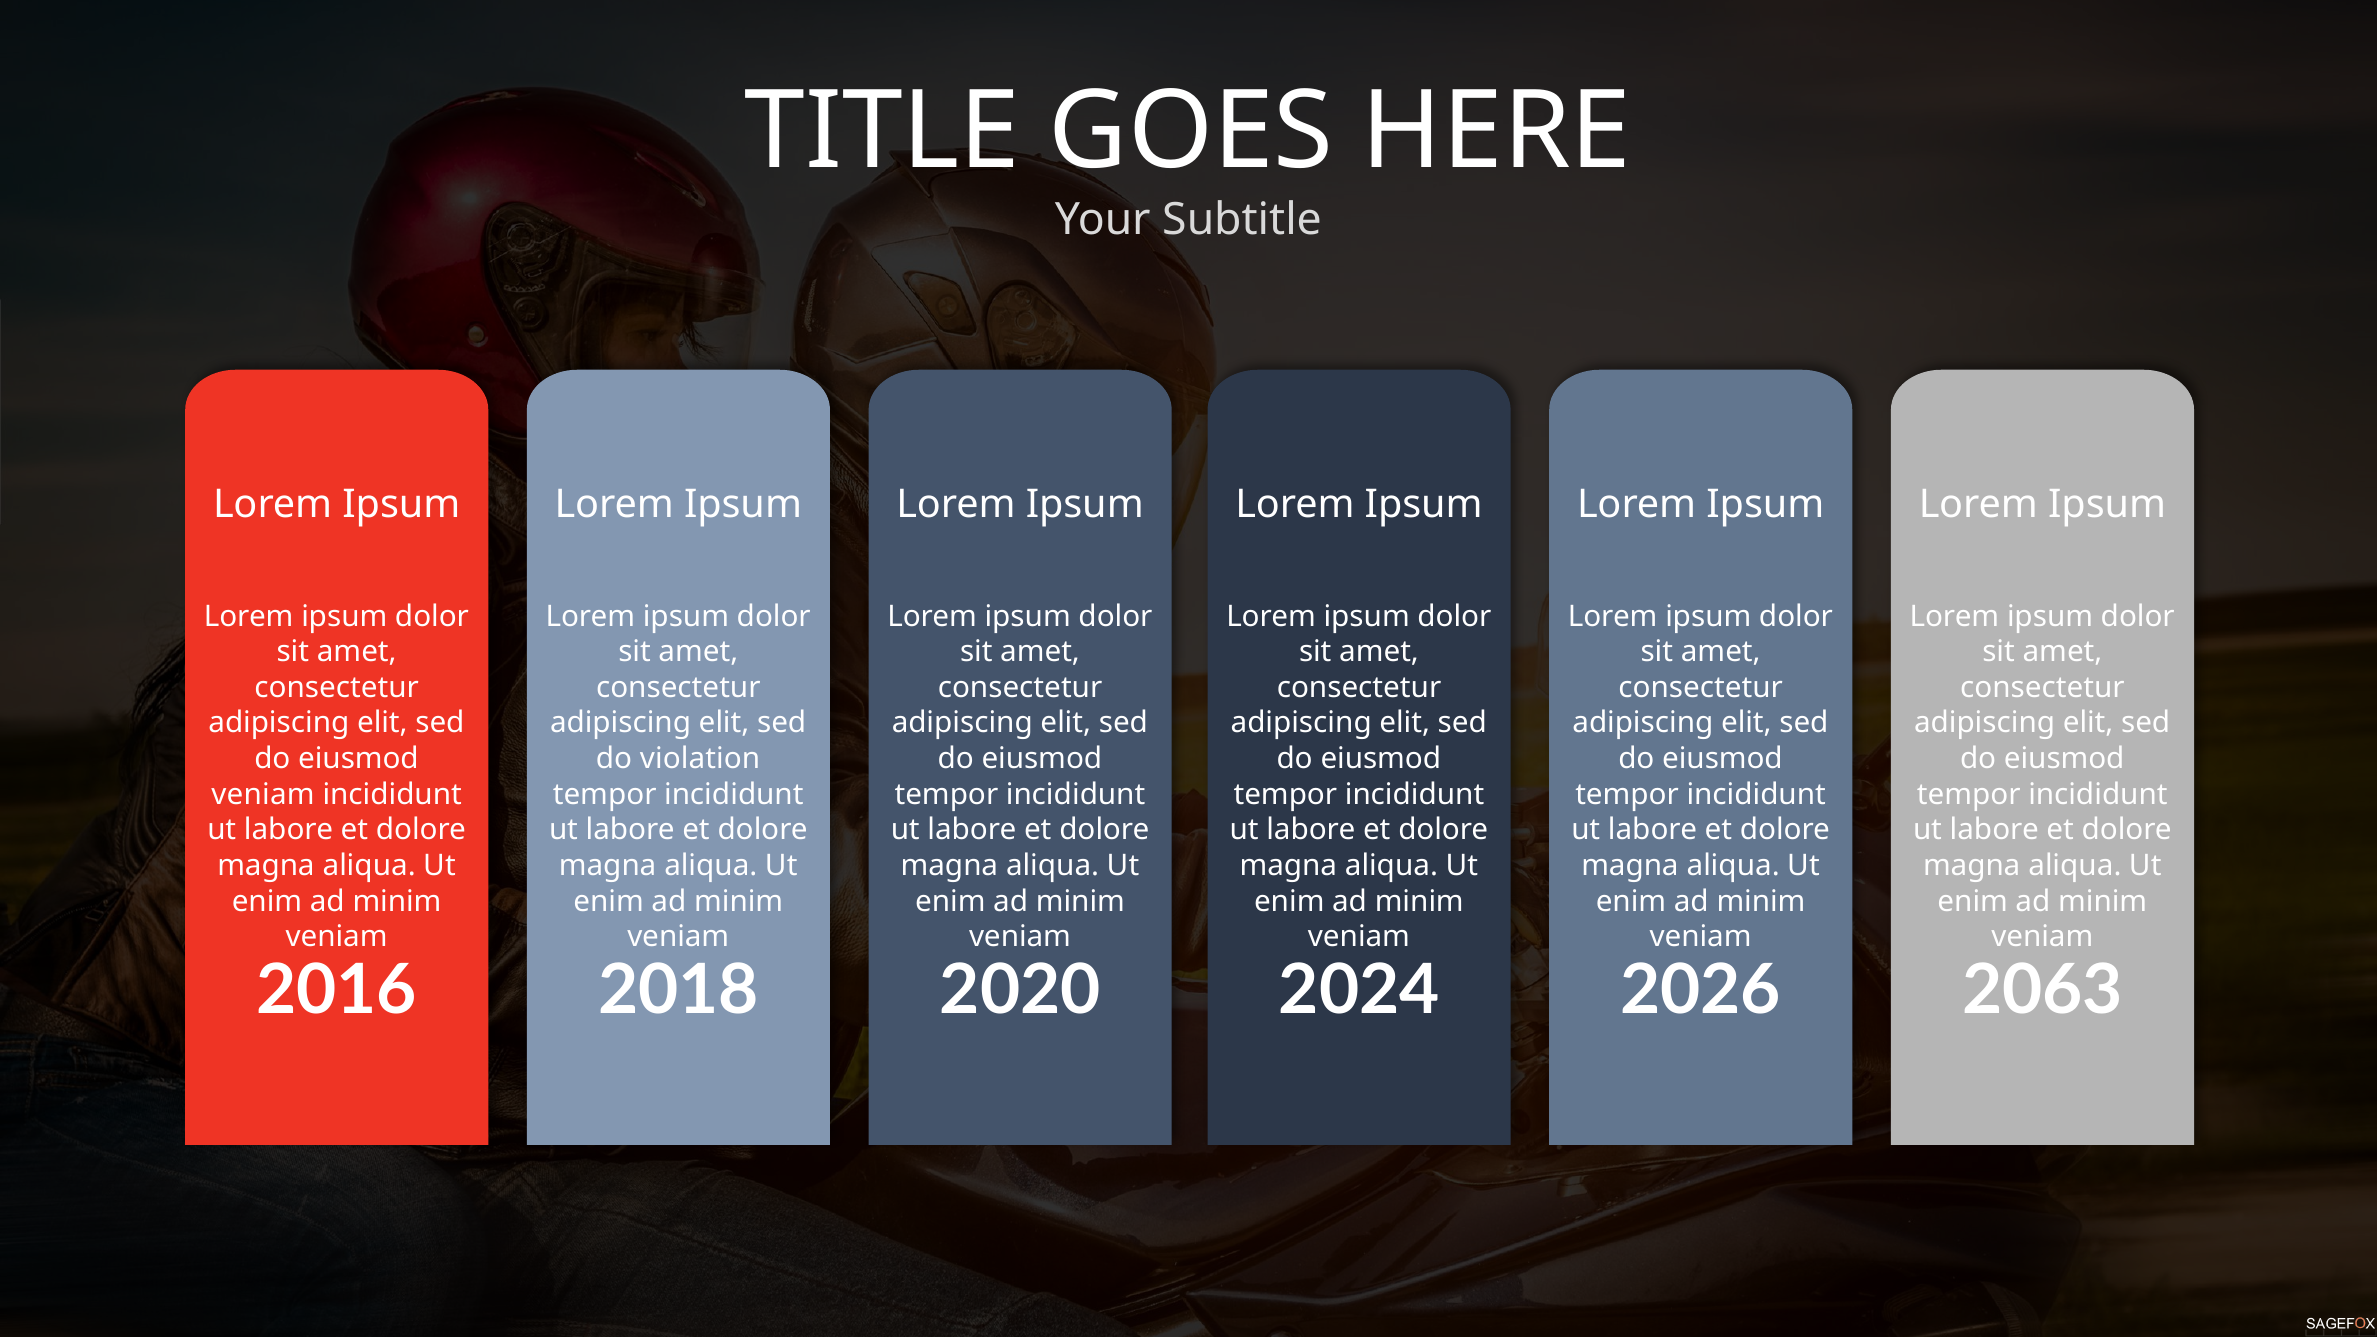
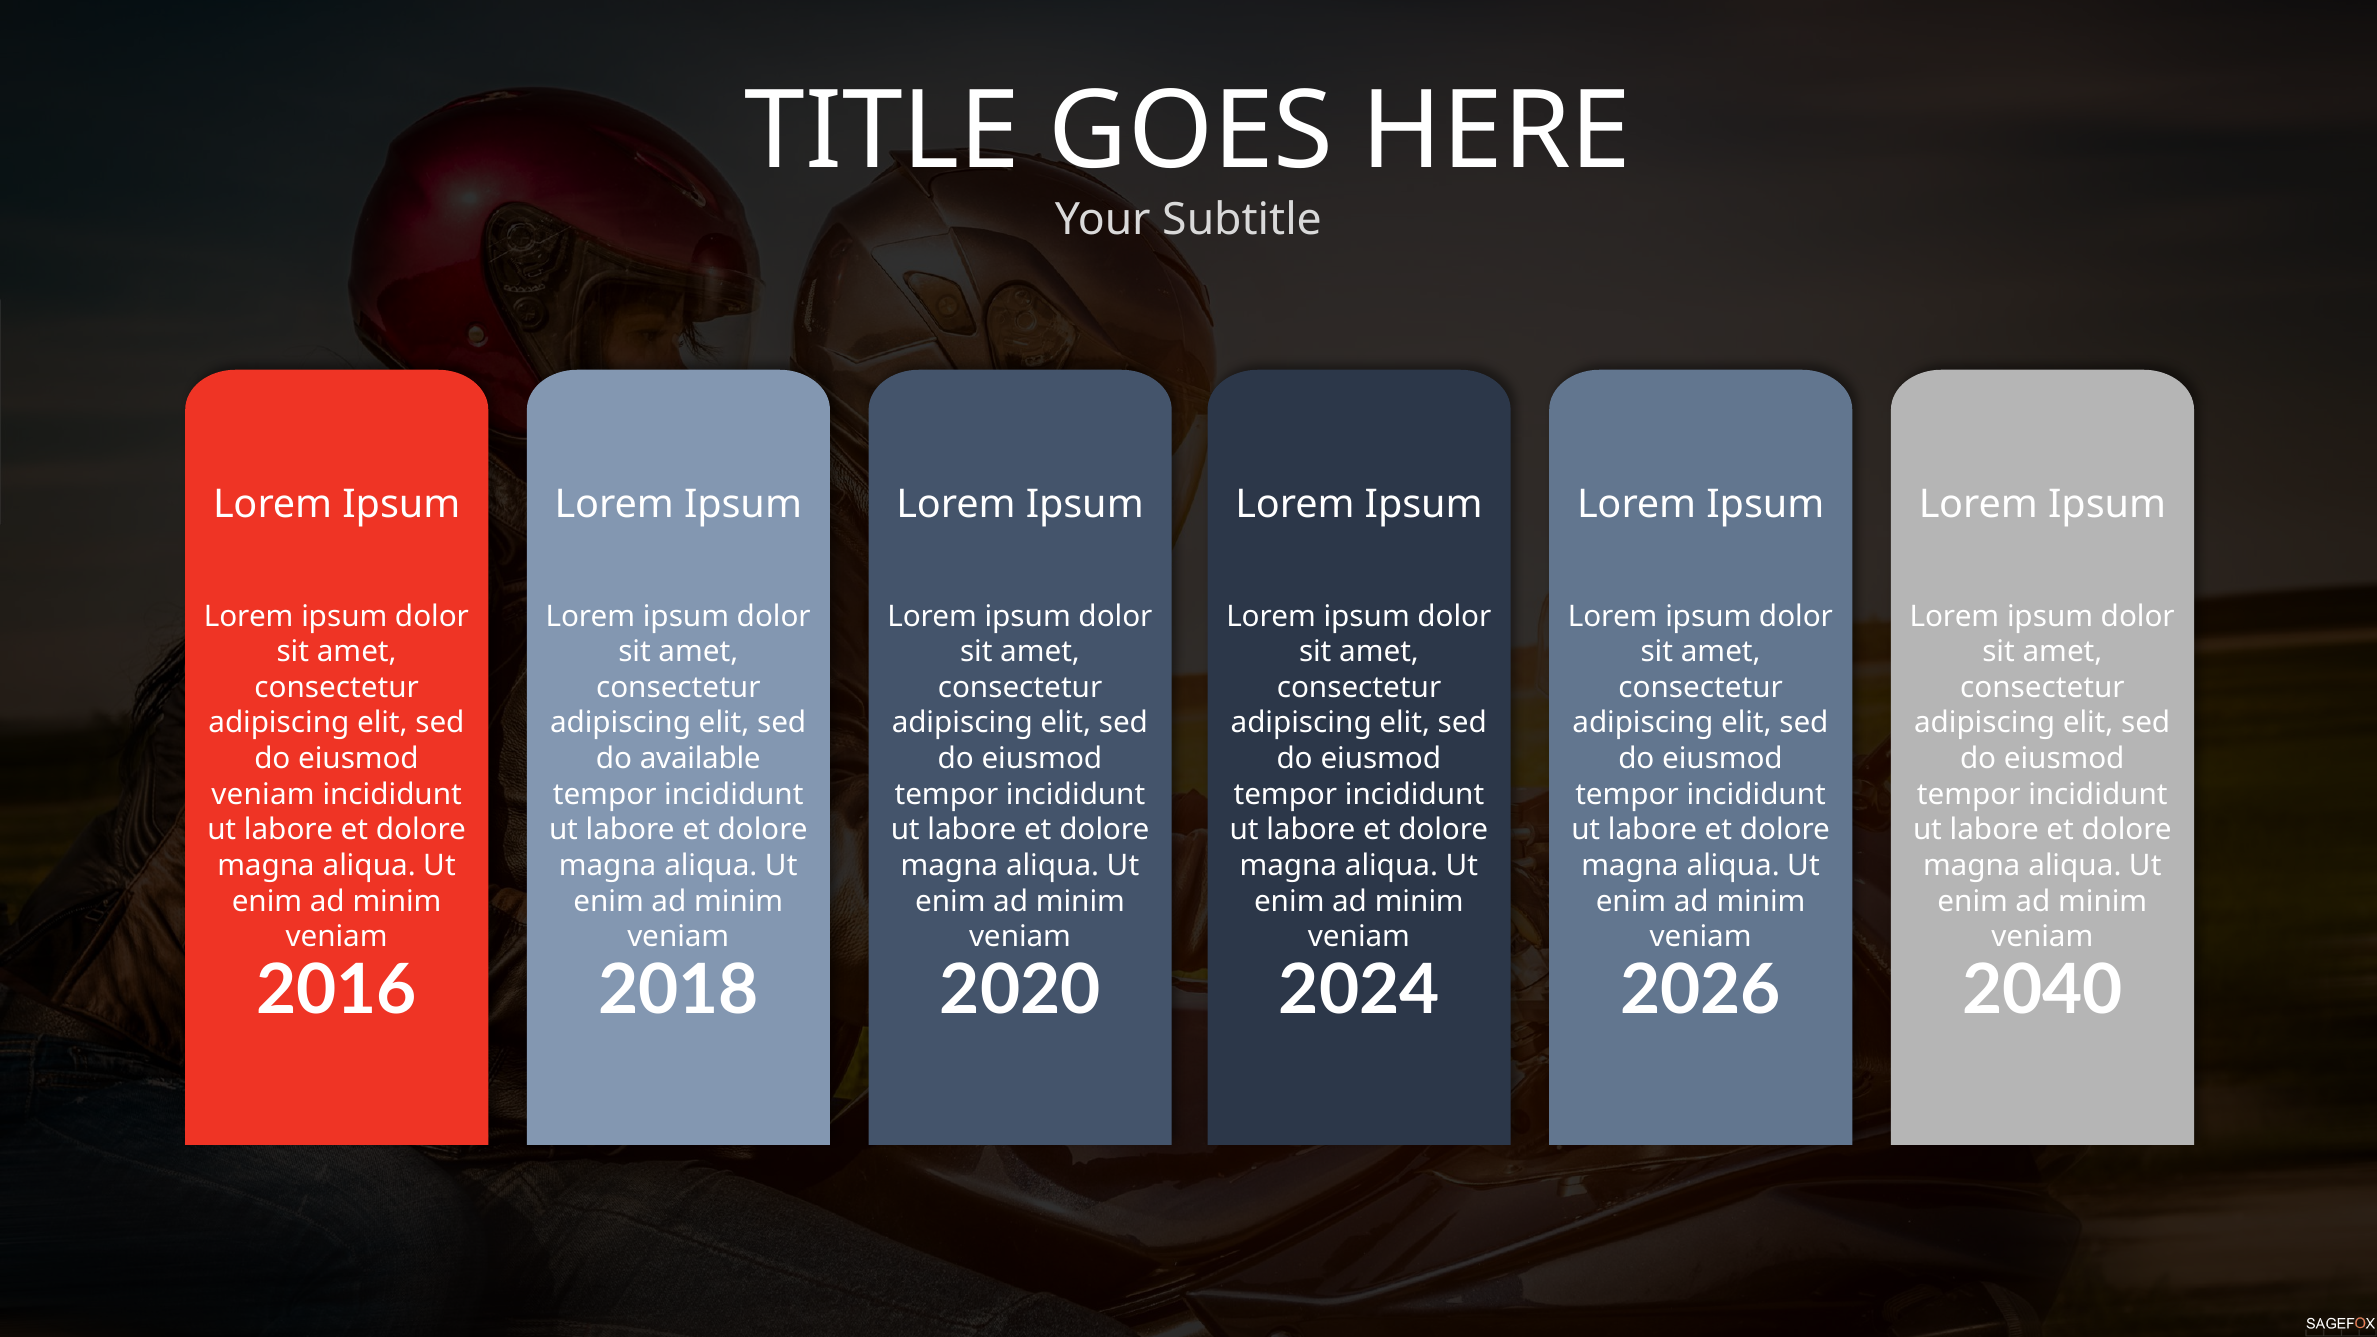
violation: violation -> available (700, 759)
2063: 2063 -> 2040 (2043, 991)
